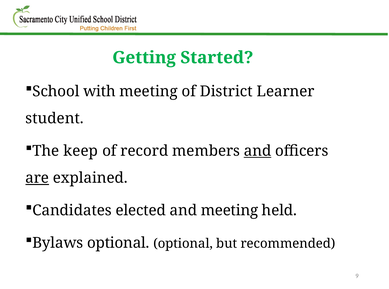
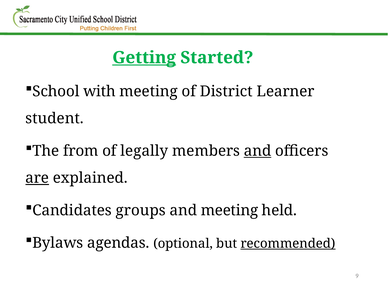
Getting underline: none -> present (144, 58)
keep: keep -> from (81, 151)
record: record -> legally (144, 151)
elected: elected -> groups (141, 211)
Bylaws optional: optional -> agendas (118, 243)
recommended underline: none -> present (288, 244)
